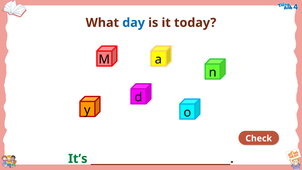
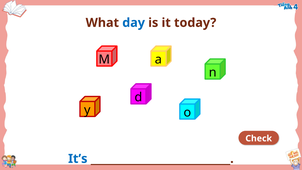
It’s colour: green -> blue (78, 159)
